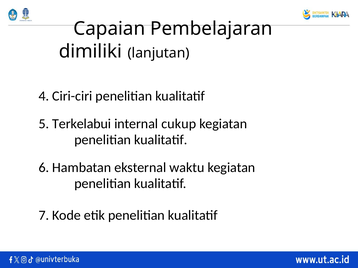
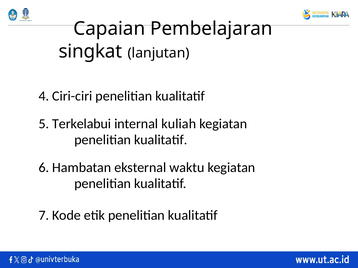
dimiliki: dimiliki -> singkat (90, 52)
cukup: cukup -> kuliah (179, 124)
